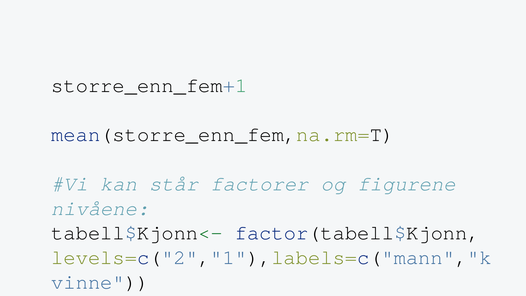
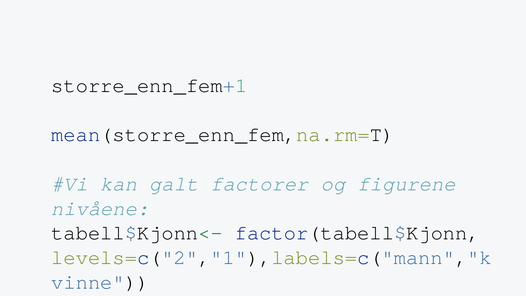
står: står -> galt (174, 184)
